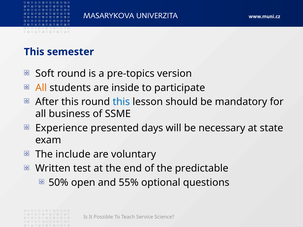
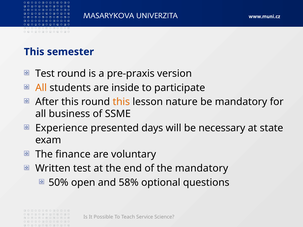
Soft: Soft -> Test (45, 74)
pre-topics: pre-topics -> pre-praxis (131, 74)
this colour: blue -> orange (121, 102)
should: should -> nature (182, 102)
include: include -> finance (73, 154)
the predictable: predictable -> mandatory (202, 169)
55%: 55% -> 58% (129, 183)
